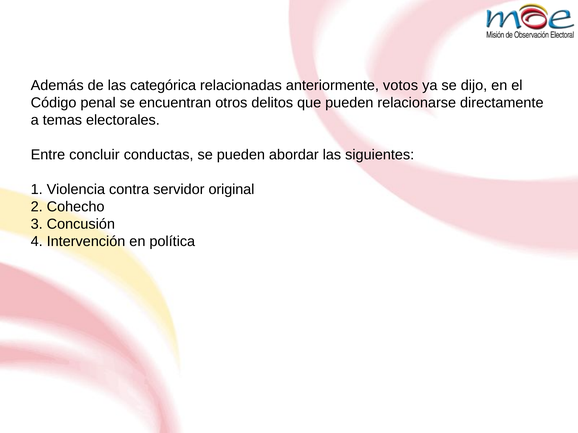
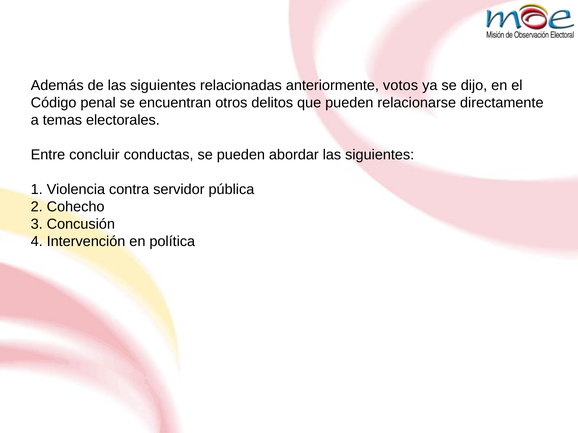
de las categórica: categórica -> siguientes (163, 86)
original: original -> pública (231, 190)
